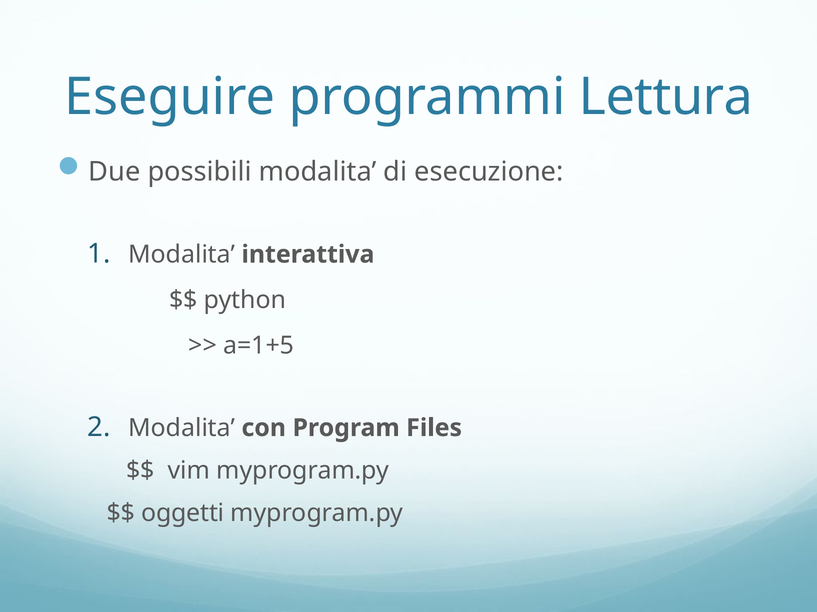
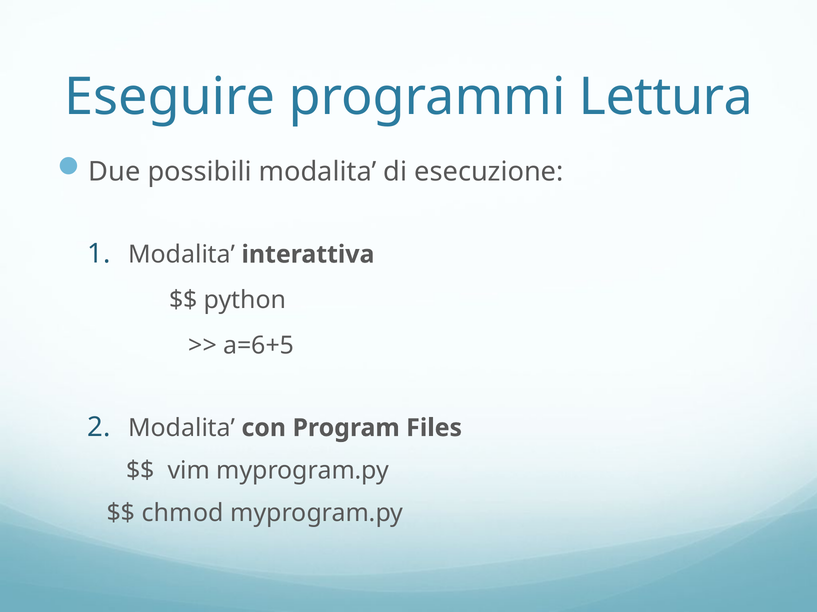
a=1+5: a=1+5 -> a=6+5 (259, 346)
oggetti: oggetti -> chmod (183, 514)
